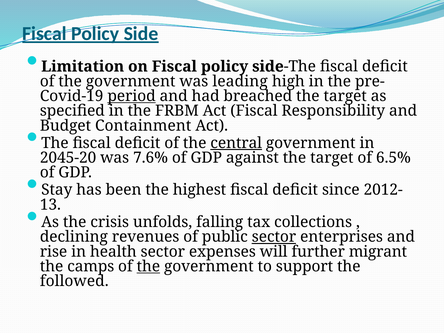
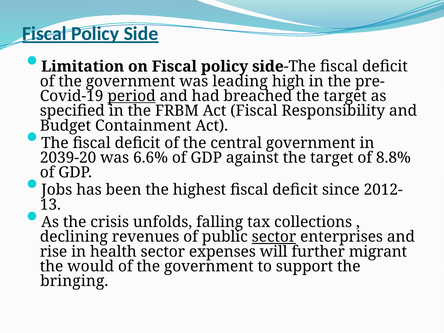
central underline: present -> none (236, 143)
2045-20: 2045-20 -> 2039-20 (68, 158)
7.6%: 7.6% -> 6.6% (151, 158)
6.5%: 6.5% -> 8.8% (393, 158)
Stay: Stay -> Jobs (57, 190)
camps: camps -> would (91, 266)
the underline: present -> none (148, 266)
followed: followed -> bringing (74, 281)
